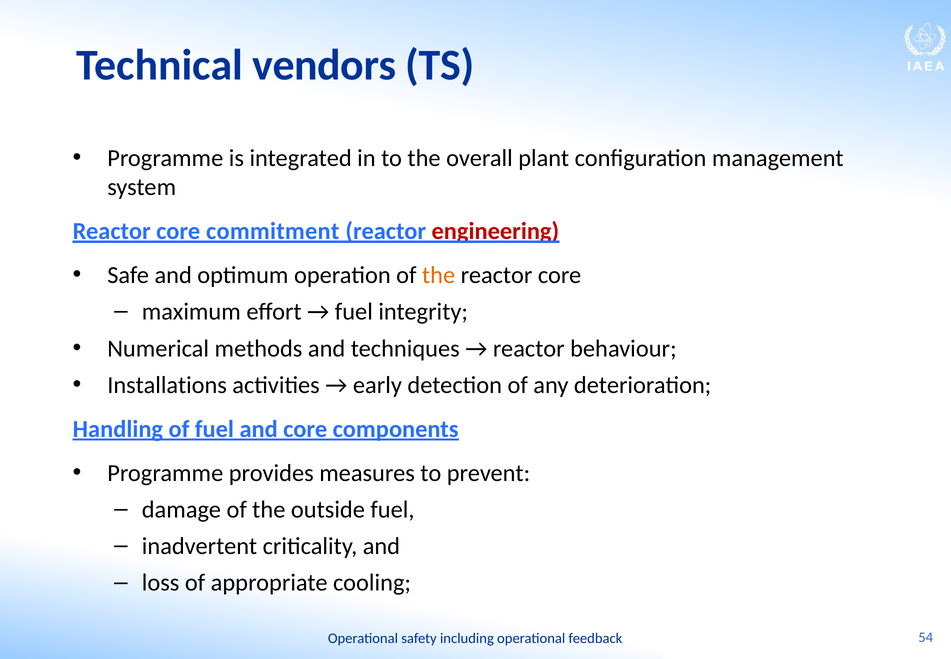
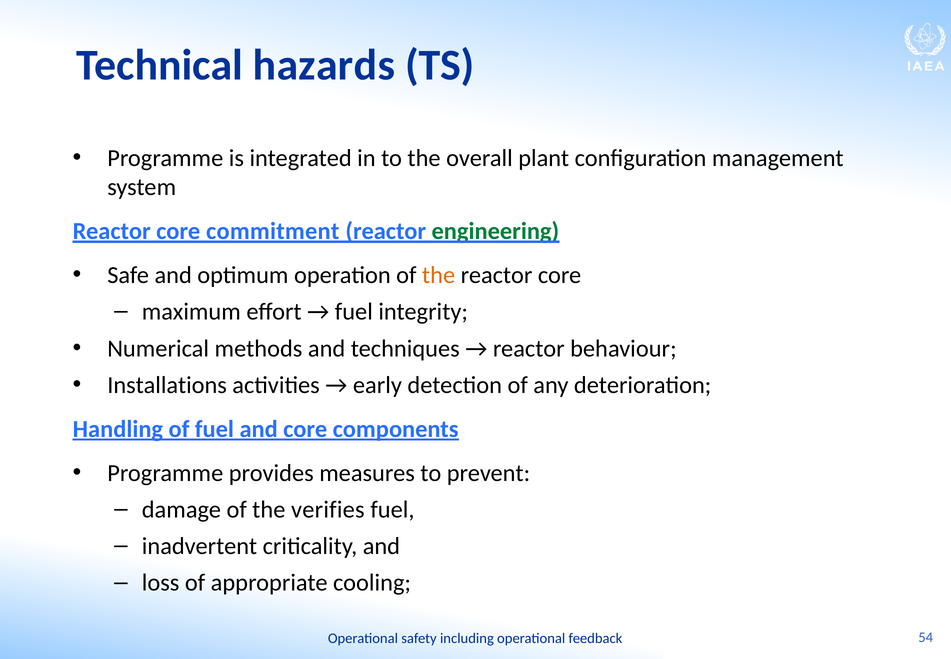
vendors: vendors -> hazards (324, 65)
engineering colour: red -> green (495, 231)
outside: outside -> verifies (328, 509)
